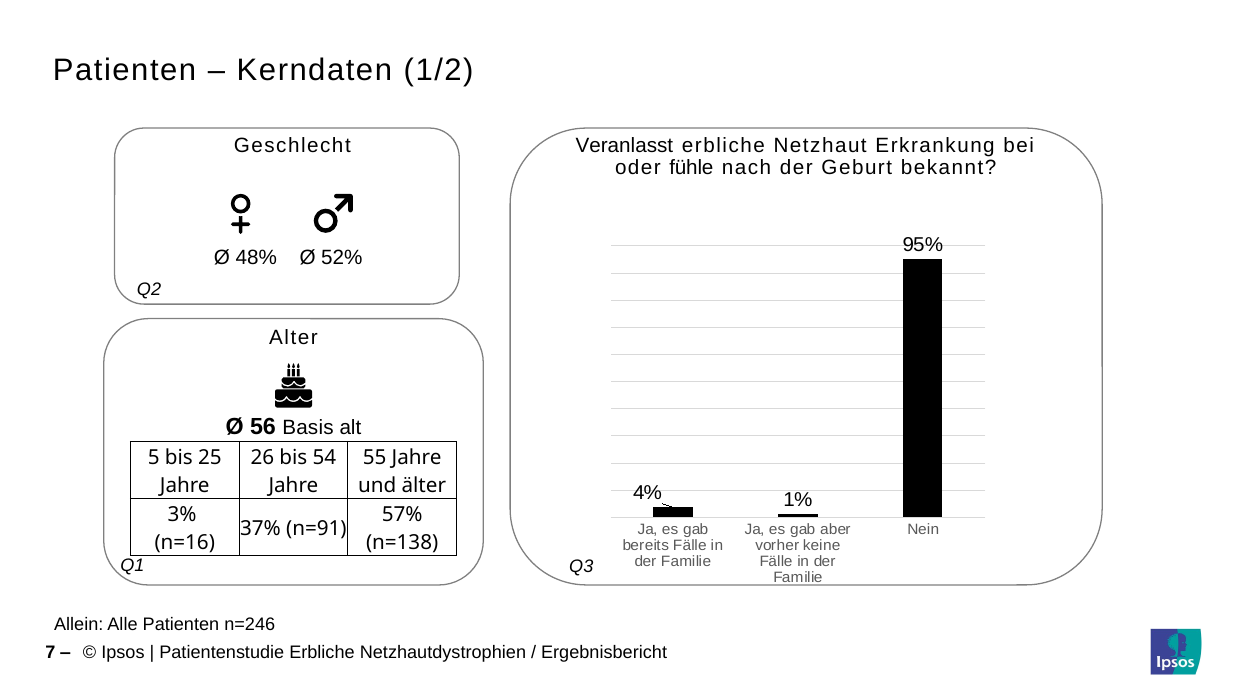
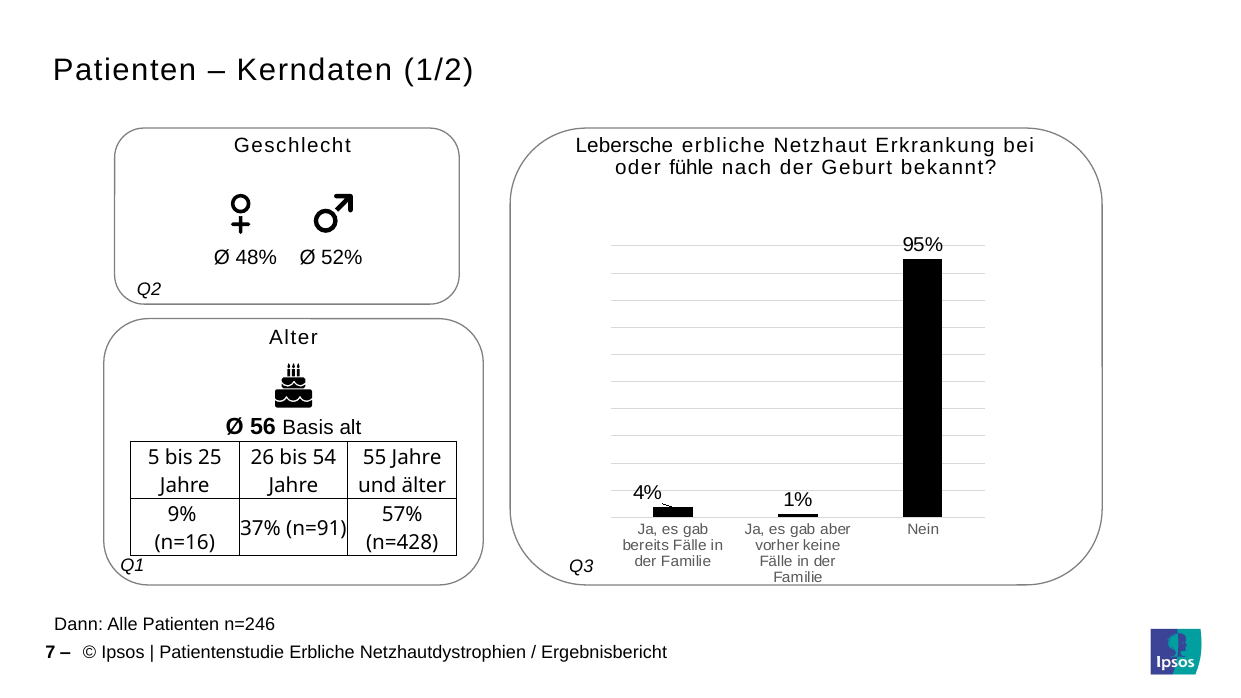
Veranlasst: Veranlasst -> Lebersche (624, 146)
3%: 3% -> 9% (182, 515)
n=138: n=138 -> n=428 (402, 543)
Allein: Allein -> Dann (79, 625)
